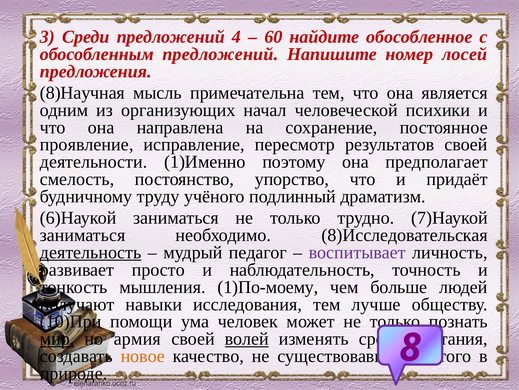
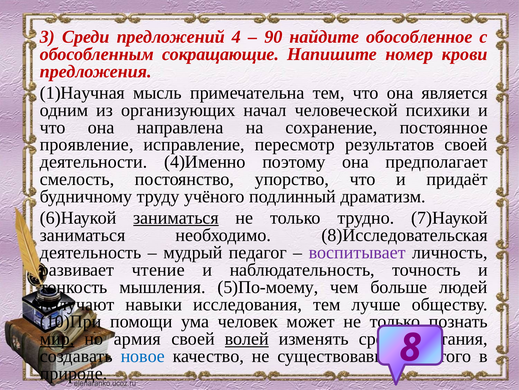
60: 60 -> 90 (273, 37)
обособленным предложений: предложений -> сокращающие (220, 54)
лосей: лосей -> крови (465, 54)
8)Научная: 8)Научная -> 1)Научная (82, 93)
1)Именно: 1)Именно -> 4)Именно (205, 162)
заниматься underline: none -> present (176, 217)
деятельность underline: present -> none (91, 252)
просто: просто -> чтение (158, 269)
1)По-моему: 1)По-моему -> 5)По-моему (268, 287)
новое colour: orange -> blue (143, 356)
